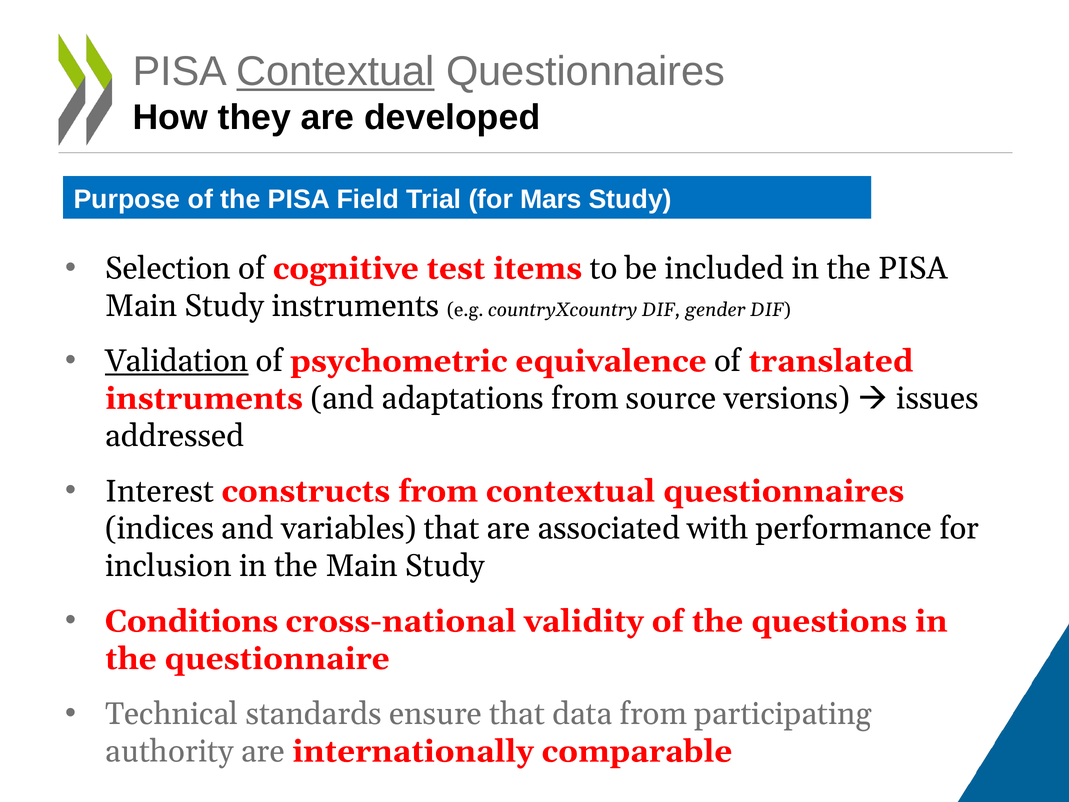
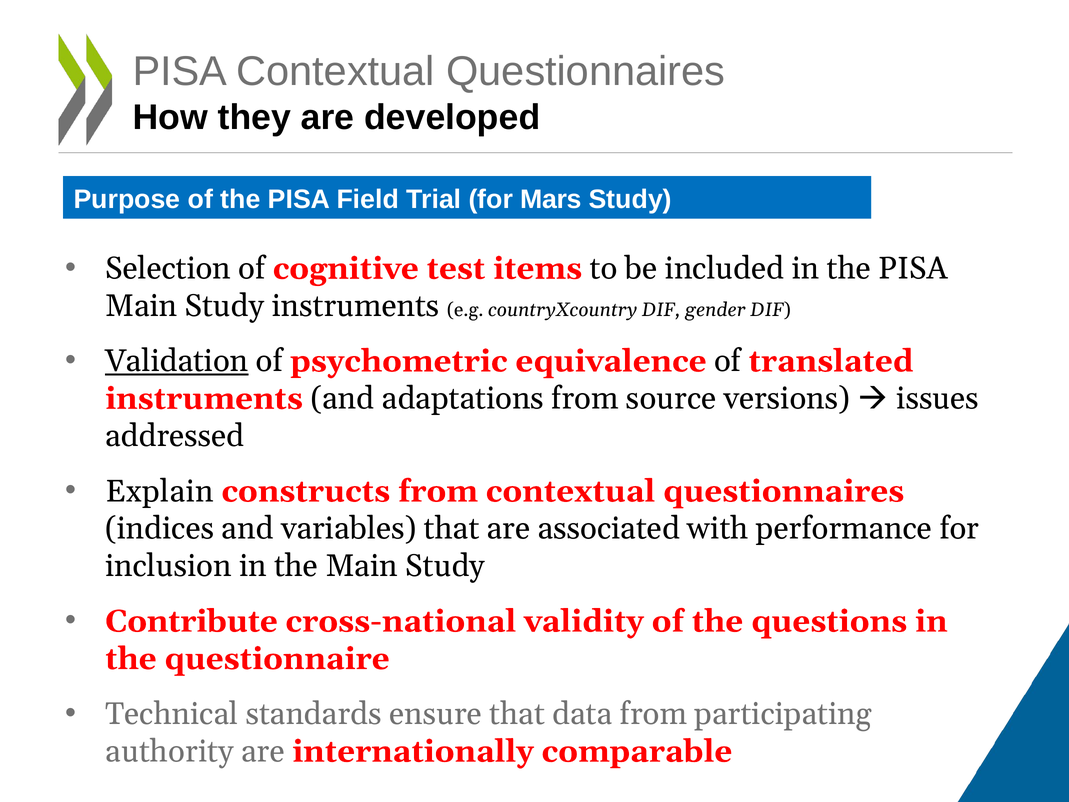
Contextual underline: present -> none (335, 72)
Interest: Interest -> Explain (159, 491)
Conditions: Conditions -> Contribute (191, 621)
